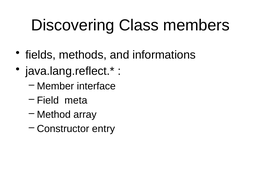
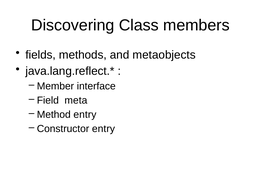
informations: informations -> metaobjects (164, 55)
Method array: array -> entry (85, 114)
